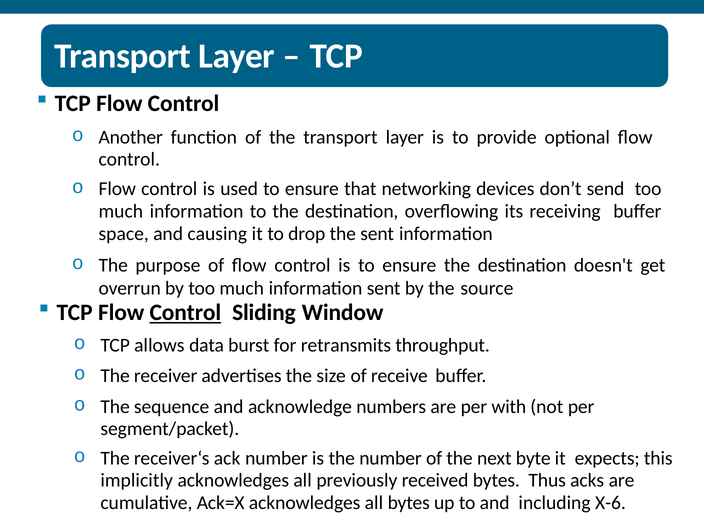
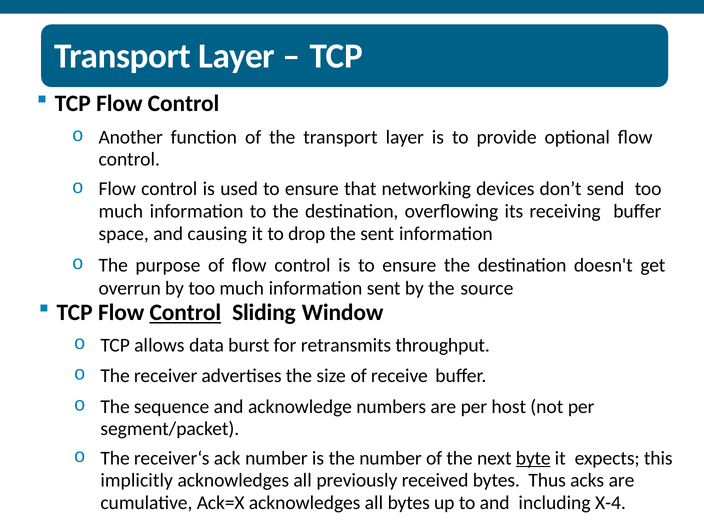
with: with -> host (509, 407)
byte underline: none -> present (533, 458)
X-6: X-6 -> X-4 (610, 503)
